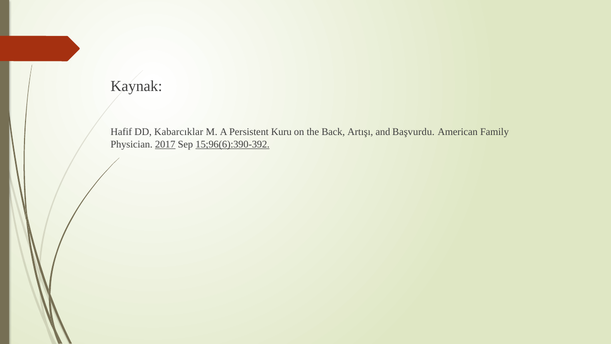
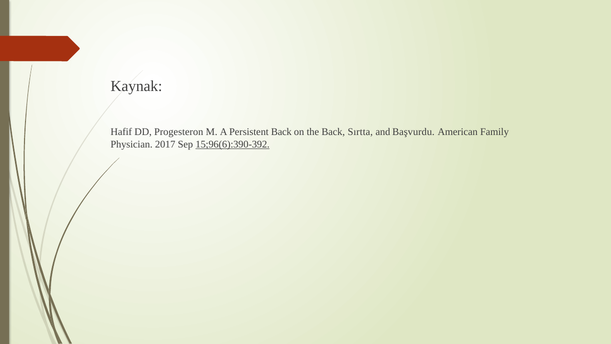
Kabarcıklar: Kabarcıklar -> Progesteron (179, 132)
Persistent Kuru: Kuru -> Back (281, 132)
Artışı: Artışı -> Sırtta (360, 132)
2017 underline: present -> none (165, 144)
